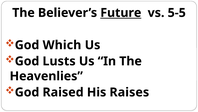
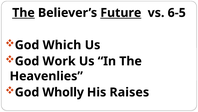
The underline: none -> present (23, 13)
5-5: 5-5 -> 6-5 (177, 13)
Lusts: Lusts -> Work (59, 61)
Raised: Raised -> Wholly (63, 92)
